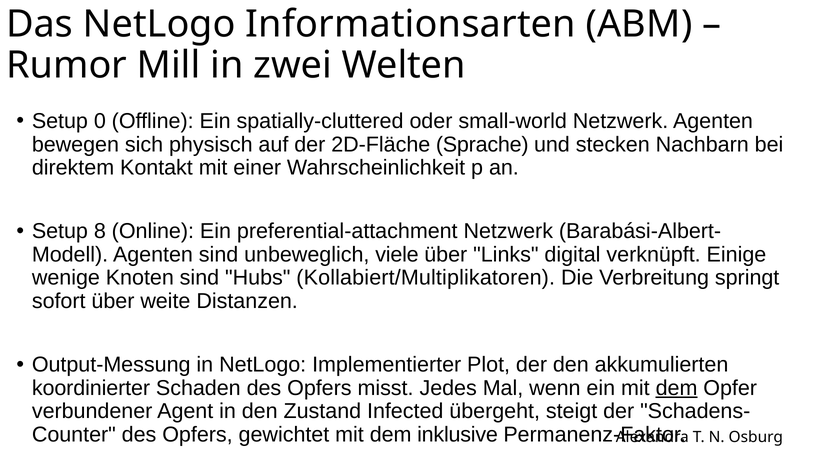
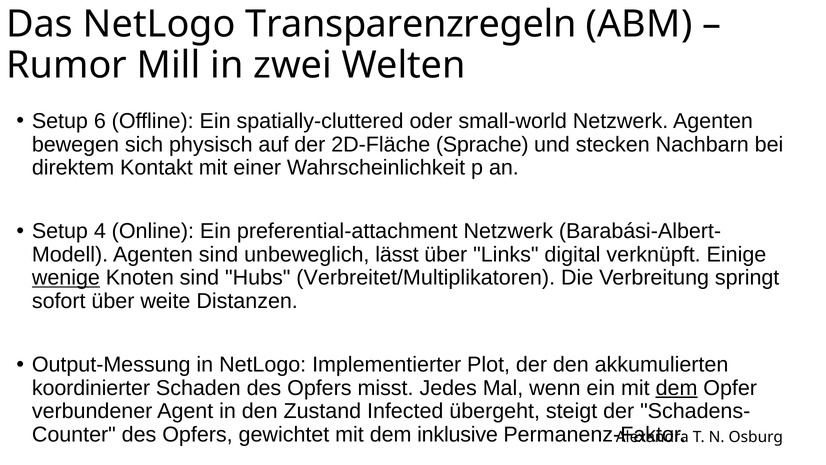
Informationsarten: Informationsarten -> Transparenzregeln (411, 24)
0: 0 -> 6 (100, 121)
8: 8 -> 4 (100, 231)
viele: viele -> lässt (397, 254)
wenige underline: none -> present (66, 278)
Kollabiert/Multiplikatoren: Kollabiert/Multiplikatoren -> Verbreitet/Multiplikatoren (426, 278)
